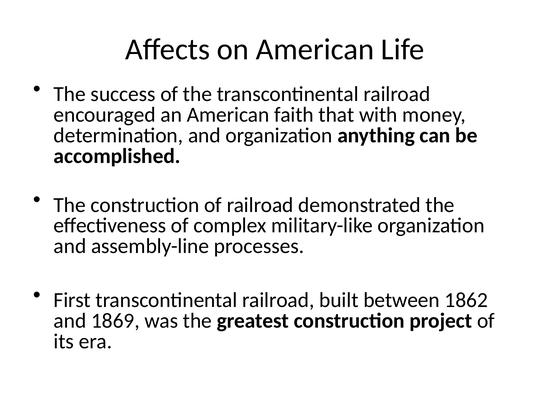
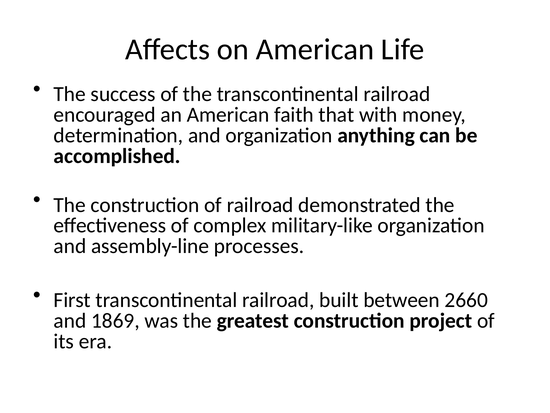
1862: 1862 -> 2660 (466, 300)
